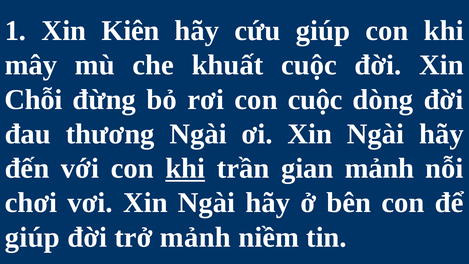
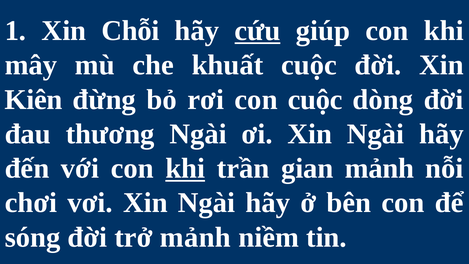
Kiên: Kiên -> Chỗi (130, 31)
cứu underline: none -> present (257, 31)
Chỗi: Chỗi -> Kiên (33, 100)
giúp: giúp -> sóng (33, 237)
